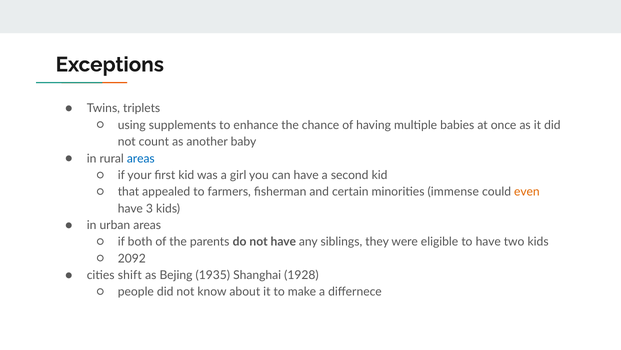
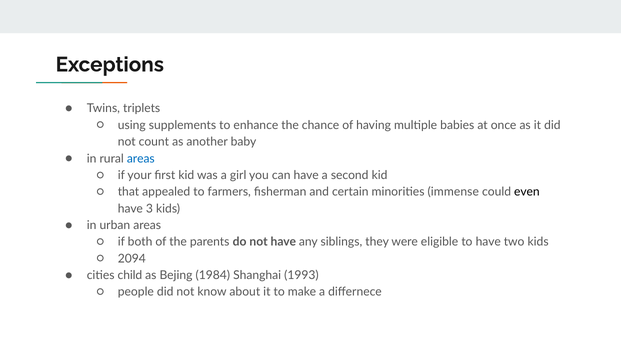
even colour: orange -> black (527, 192)
2092: 2092 -> 2094 (132, 258)
shift: shift -> child (130, 275)
1935: 1935 -> 1984 (213, 275)
1928: 1928 -> 1993 (301, 275)
